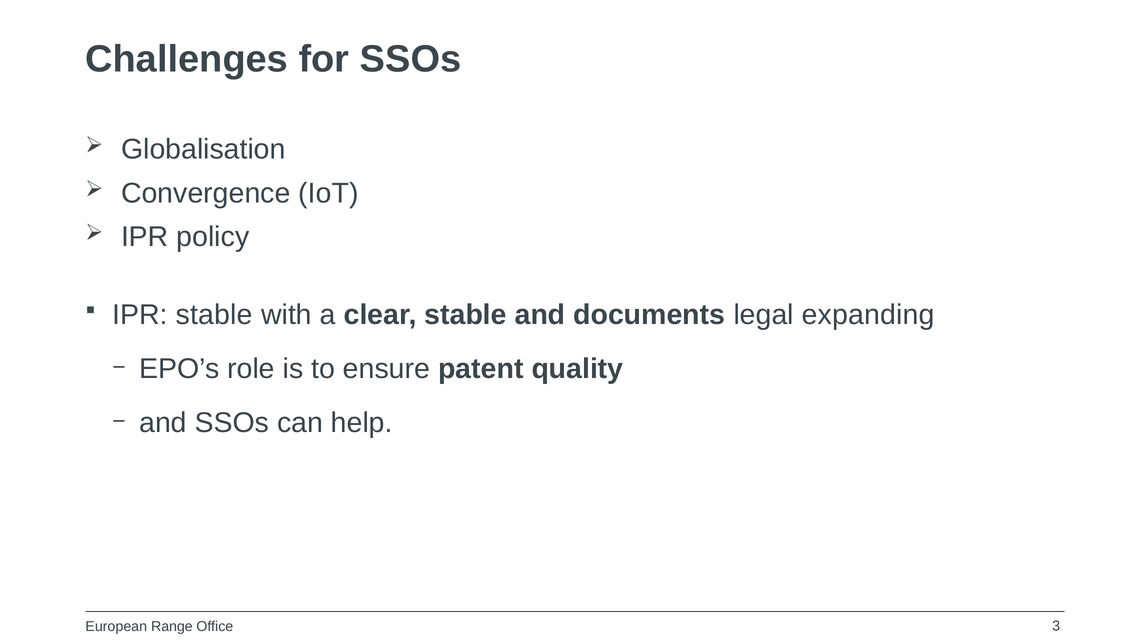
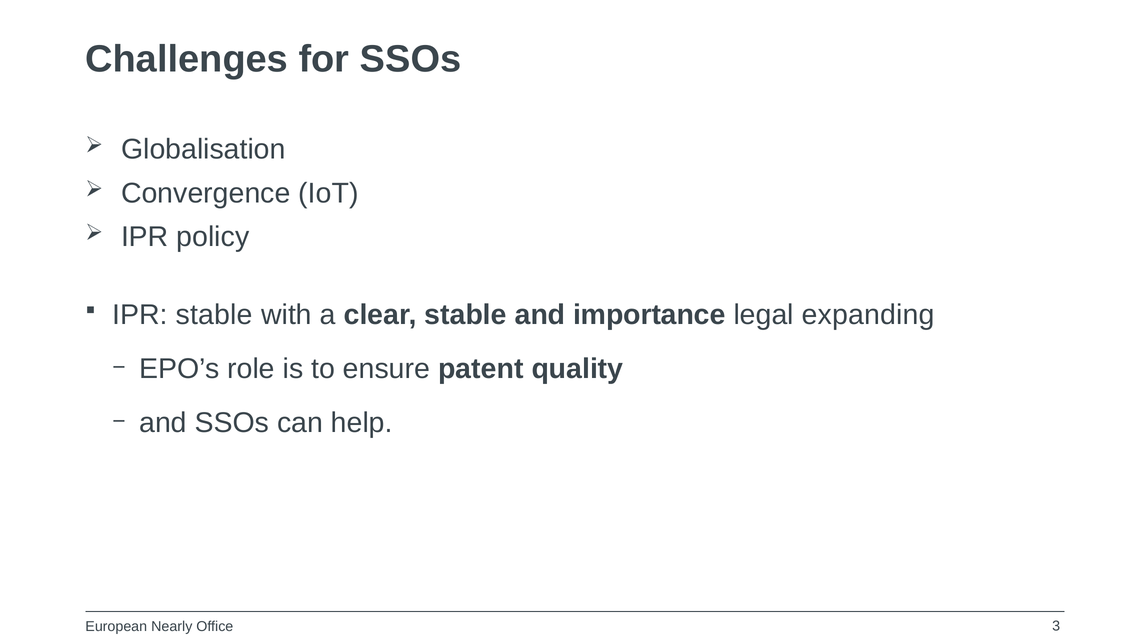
documents: documents -> importance (649, 315)
Range: Range -> Nearly (172, 627)
